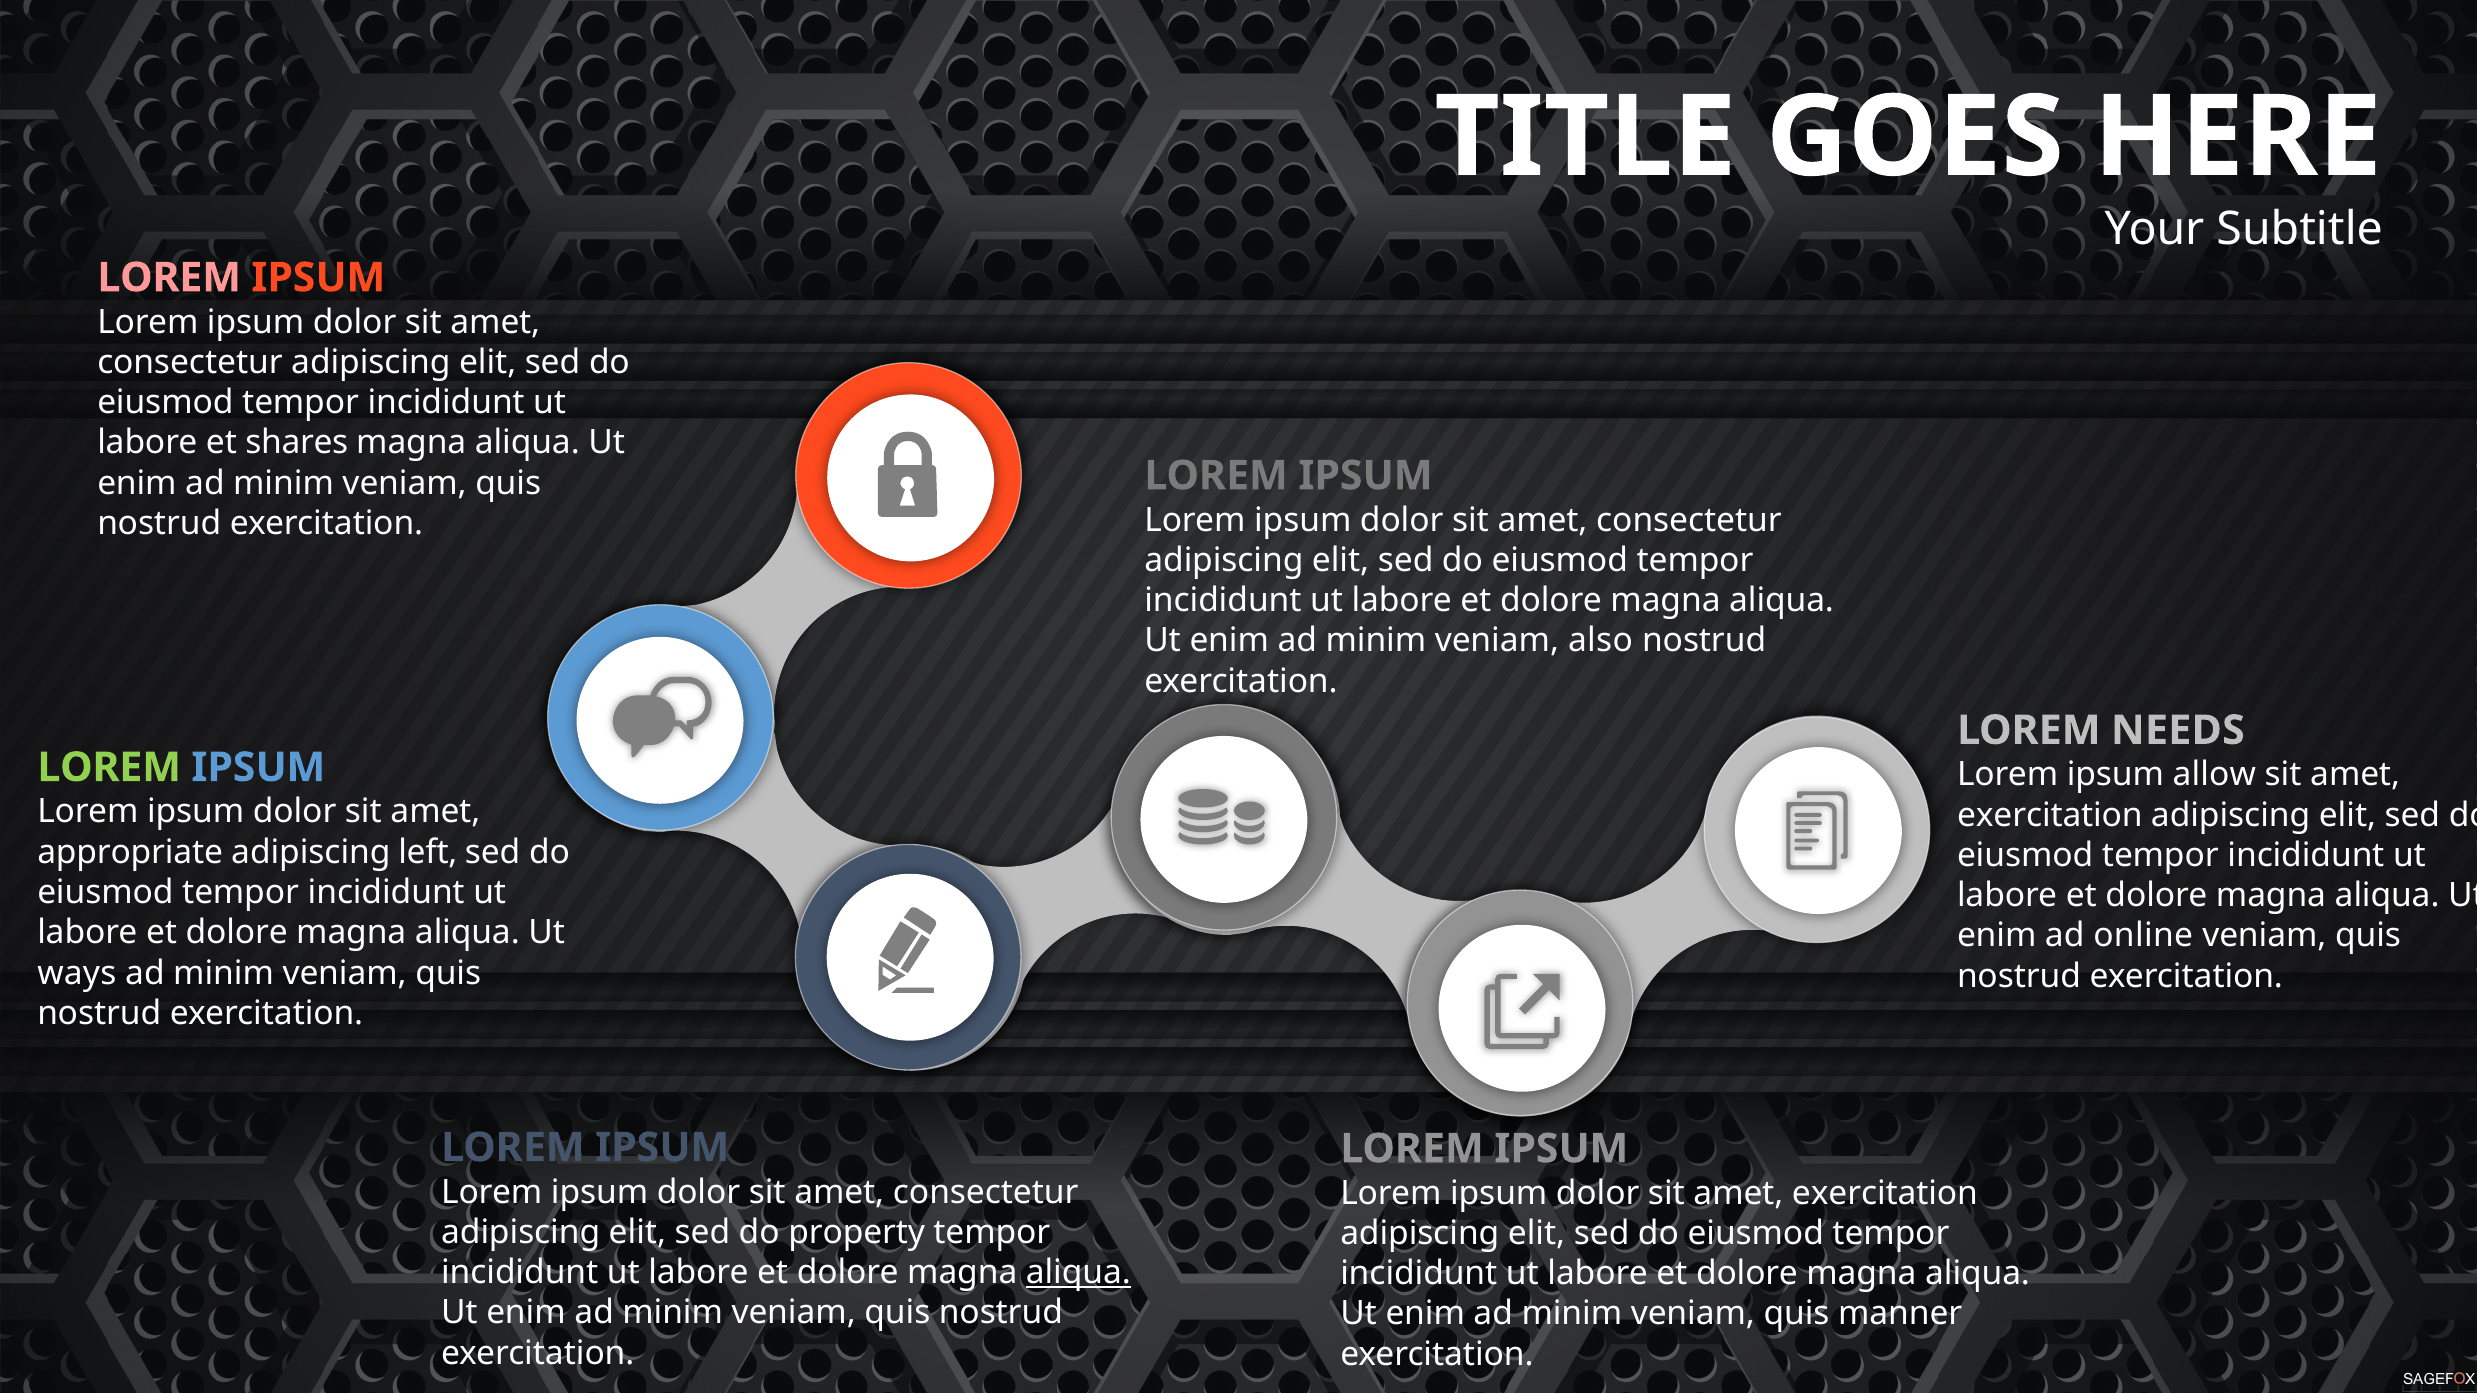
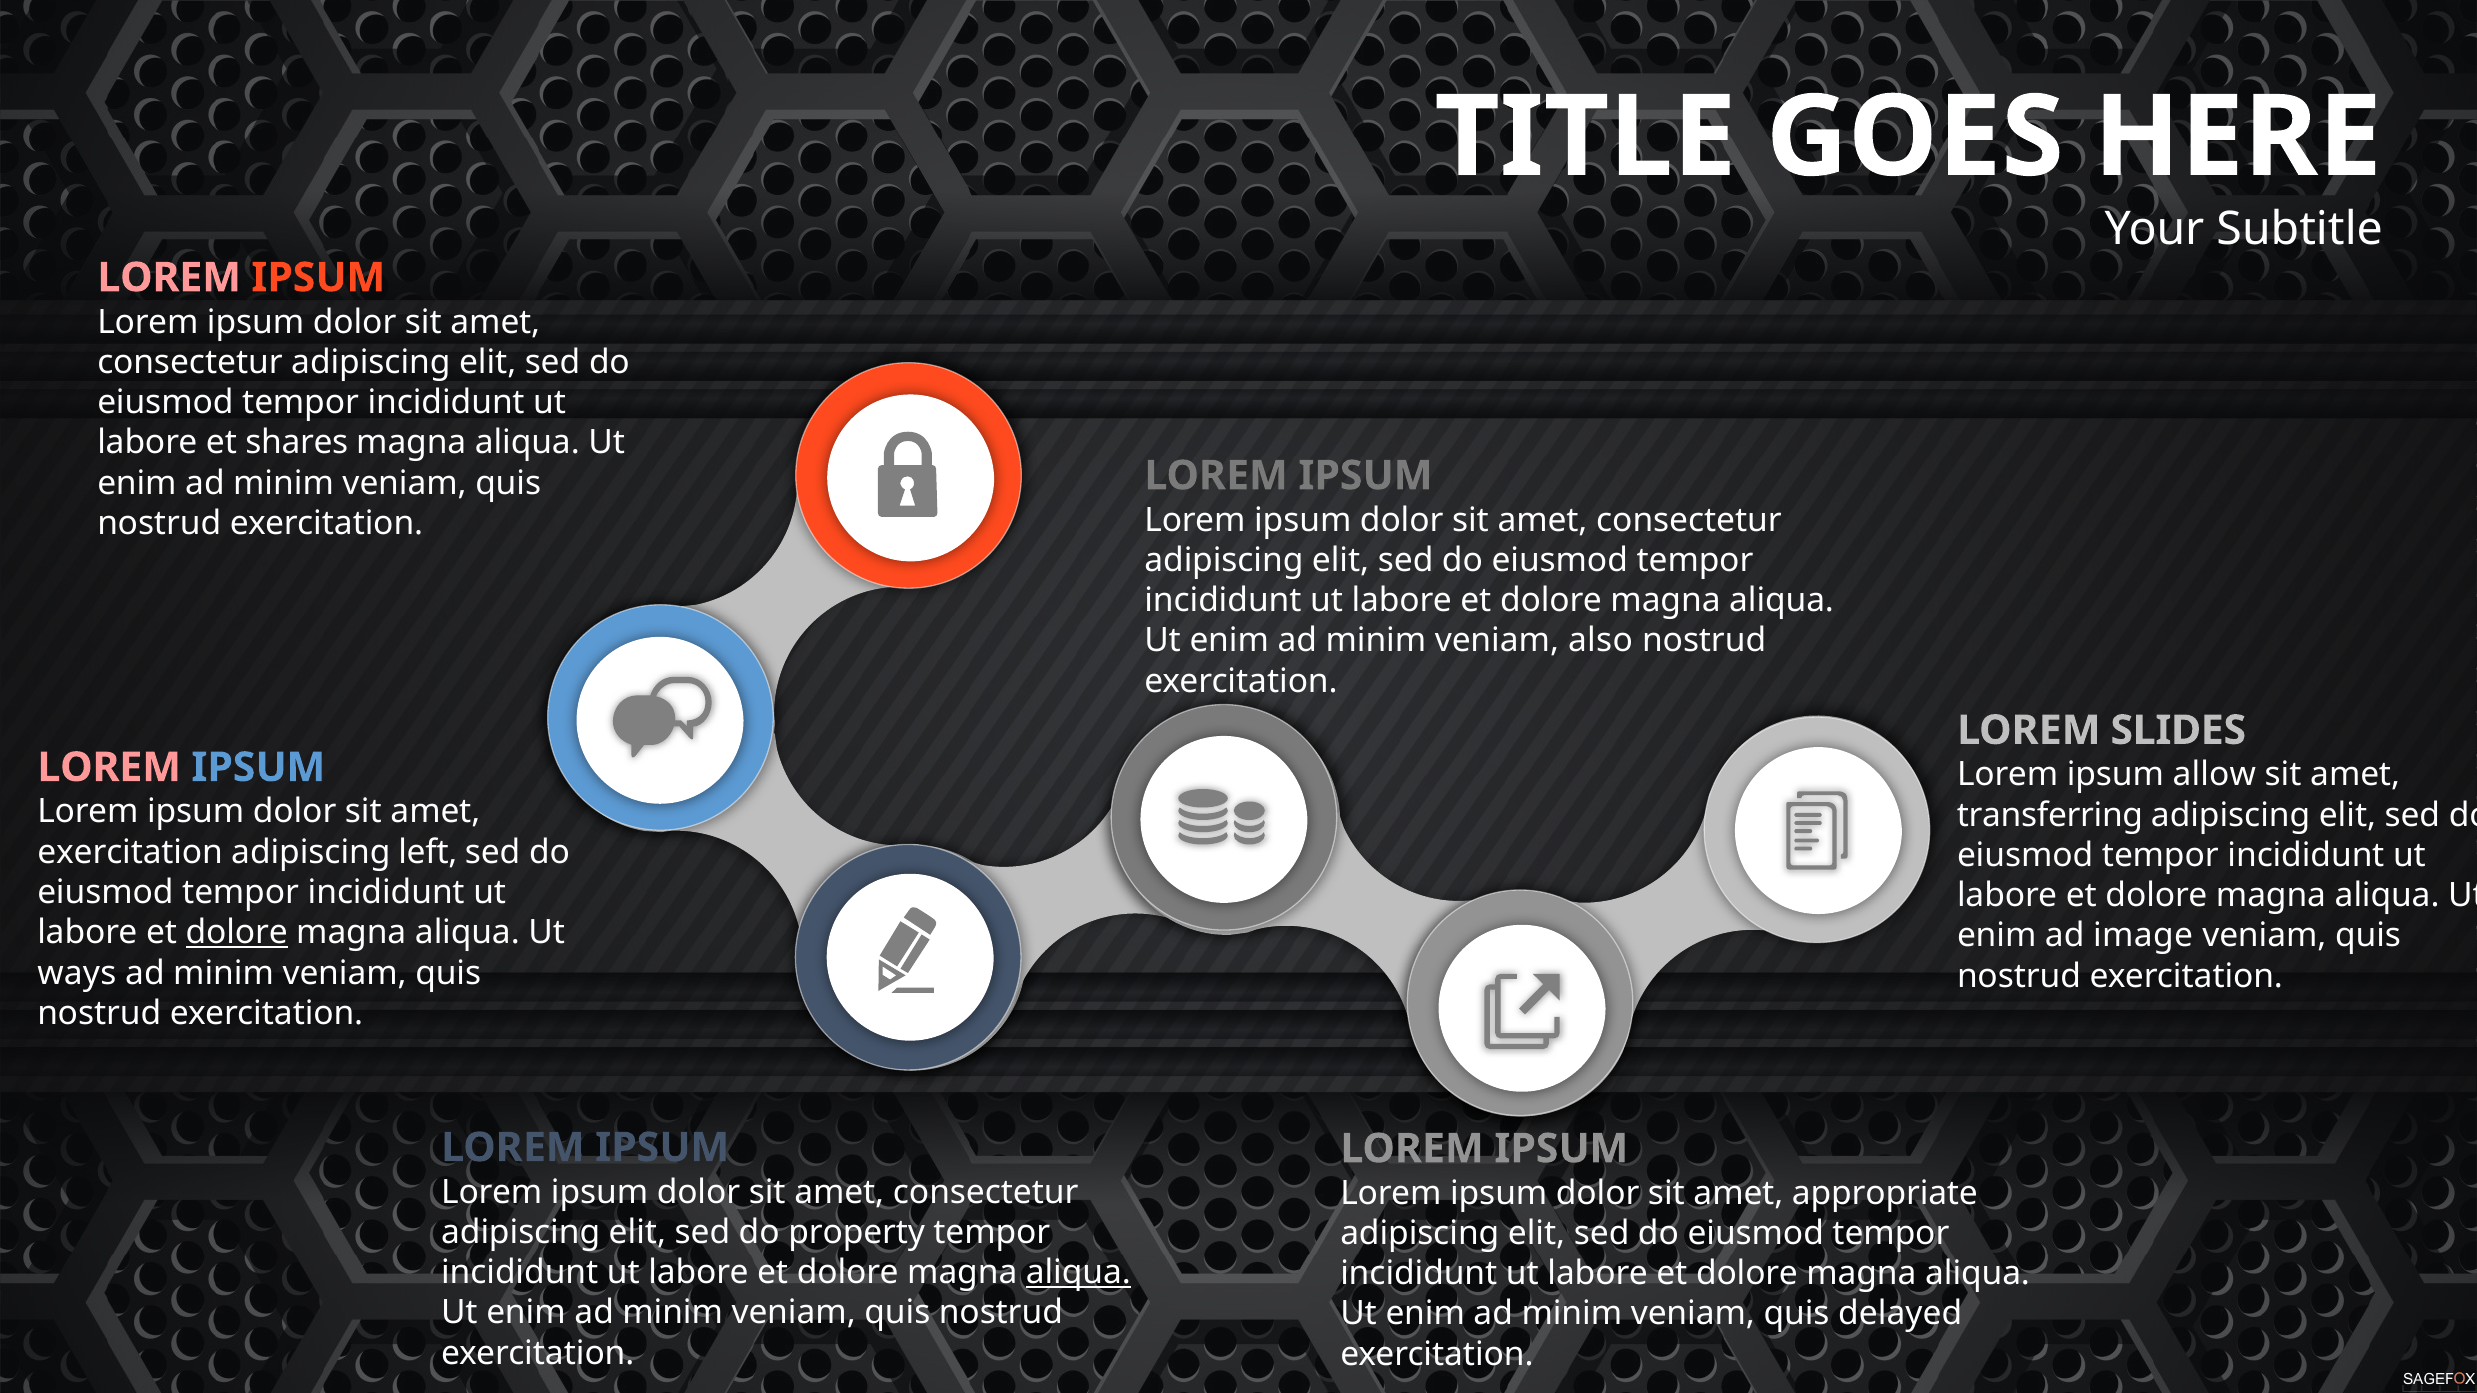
NEEDS: NEEDS -> SLIDES (2178, 731)
LOREM colour: light green -> pink (109, 768)
exercitation: exercitation -> transferring (2050, 815)
appropriate: appropriate -> exercitation (130, 852)
dolore underline: none -> present (237, 933)
online: online -> image (2143, 936)
dolor sit amet exercitation: exercitation -> appropriate (1885, 1193)
manner: manner -> delayed (1900, 1314)
